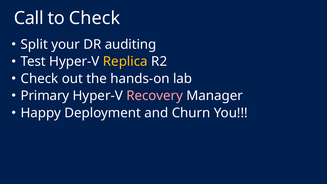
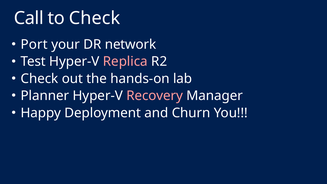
Split: Split -> Port (34, 44)
auditing: auditing -> network (131, 44)
Replica colour: yellow -> pink (125, 62)
Primary: Primary -> Planner (45, 96)
